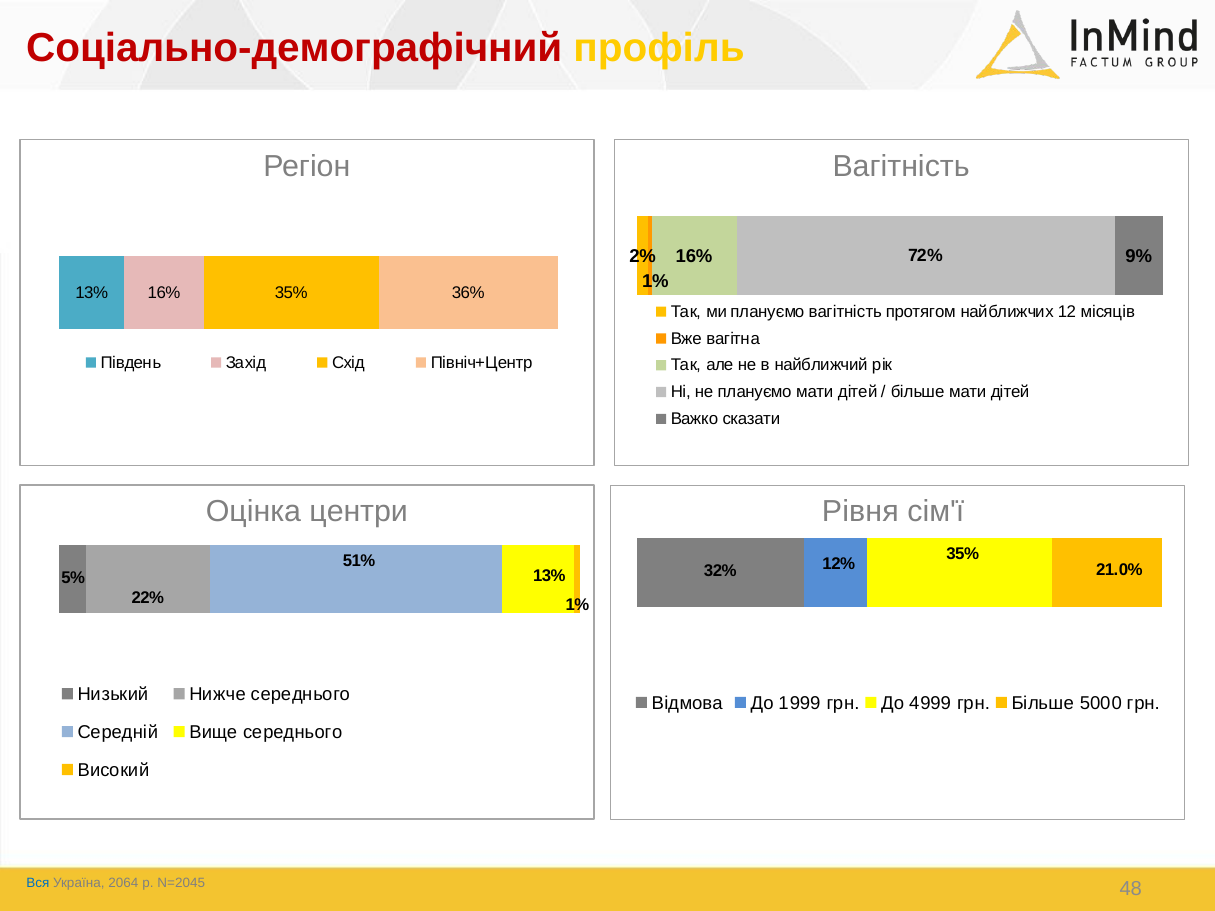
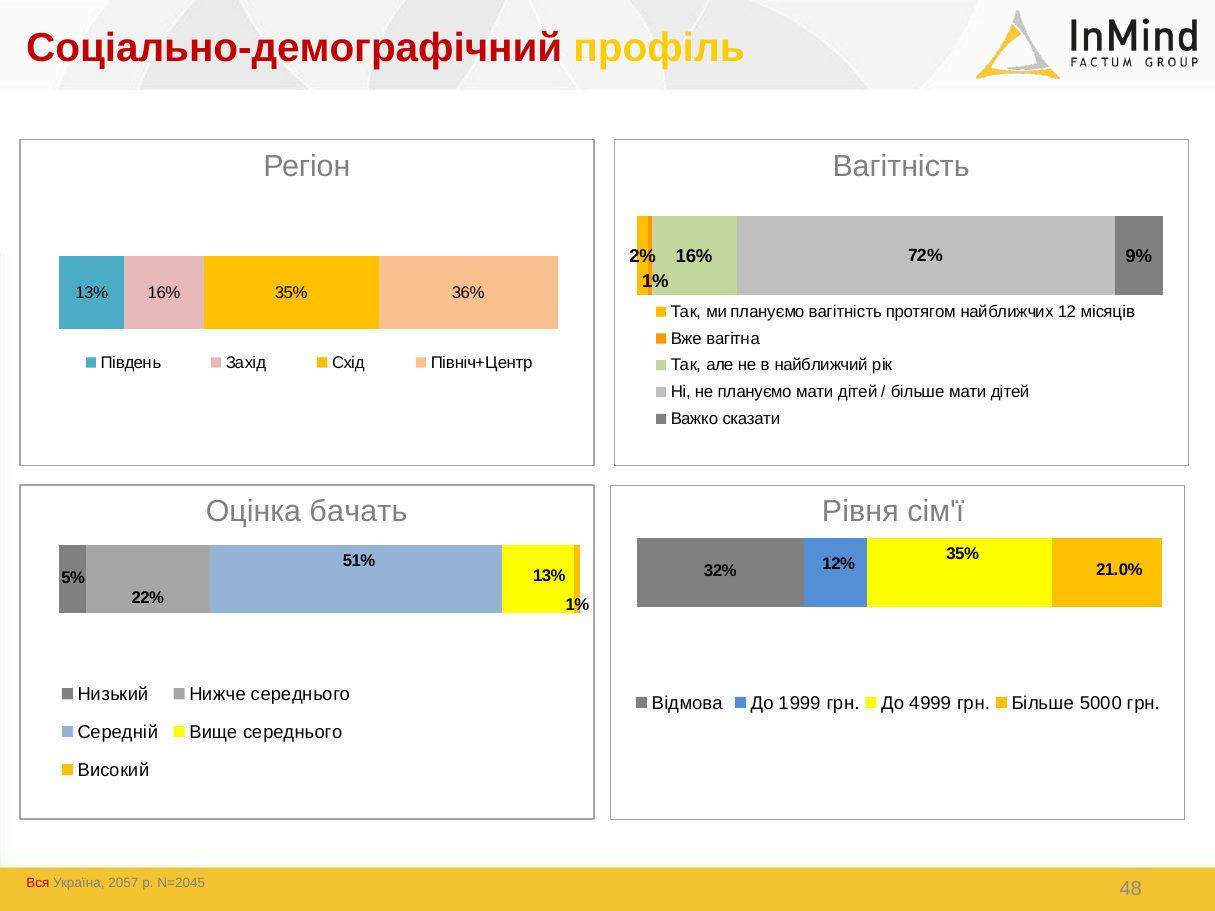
центри: центри -> бачать (358, 512)
Вся colour: blue -> red (38, 883)
2064: 2064 -> 2057 (123, 883)
